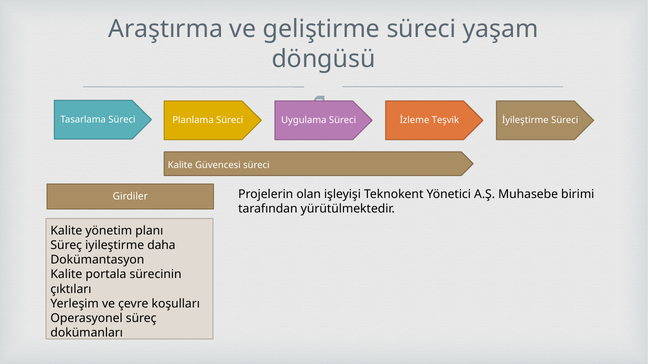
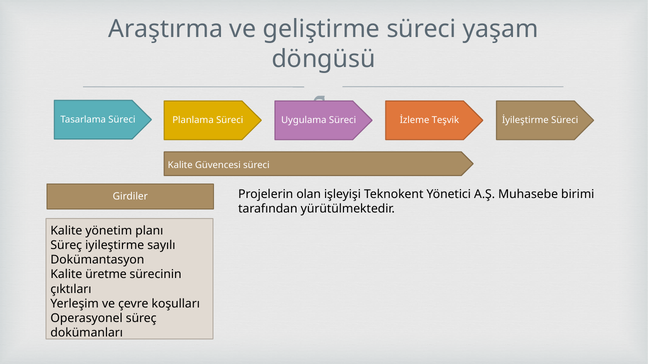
daha: daha -> sayılı (161, 246)
portala: portala -> üretme (106, 275)
